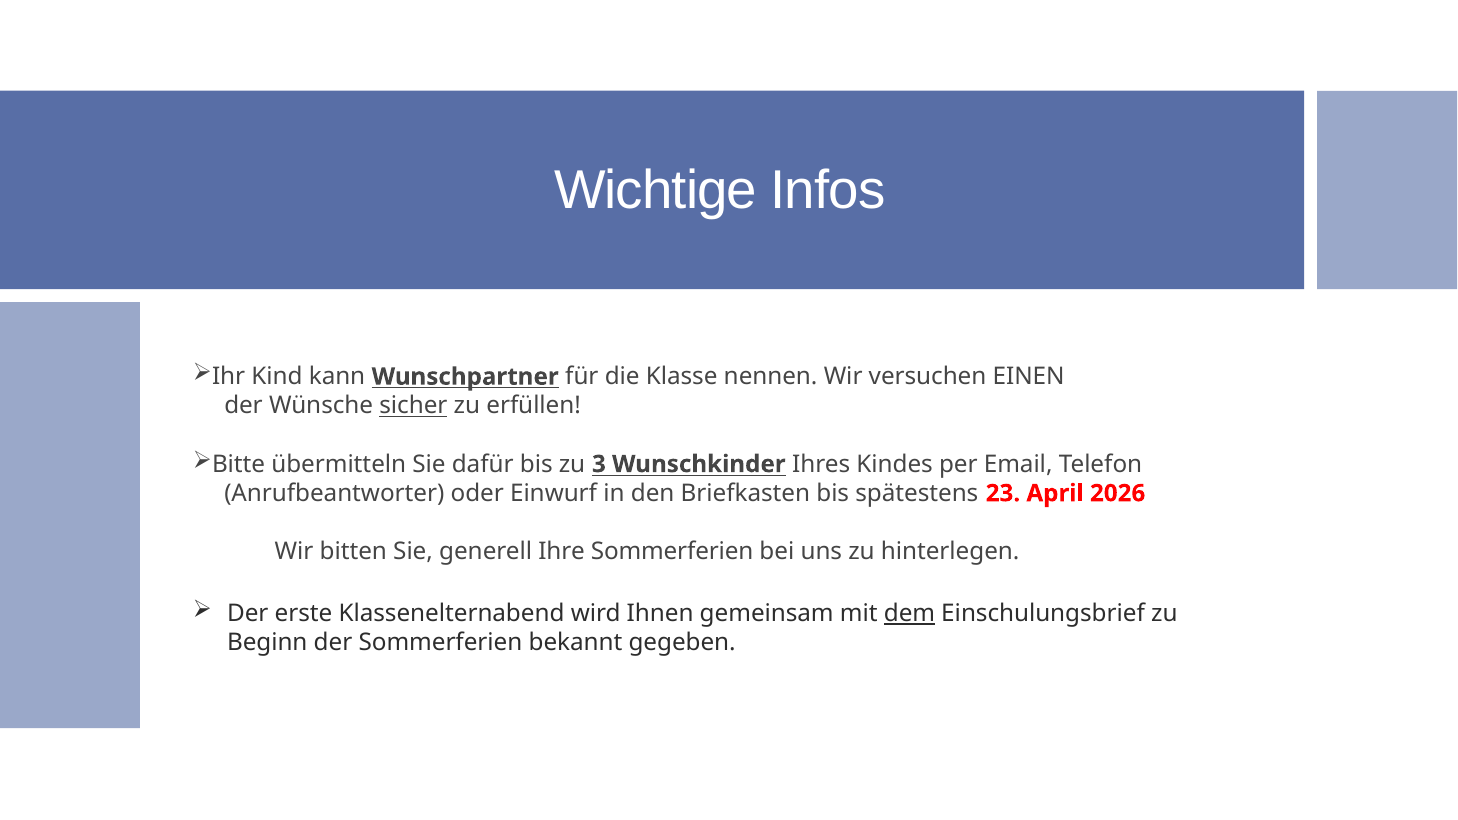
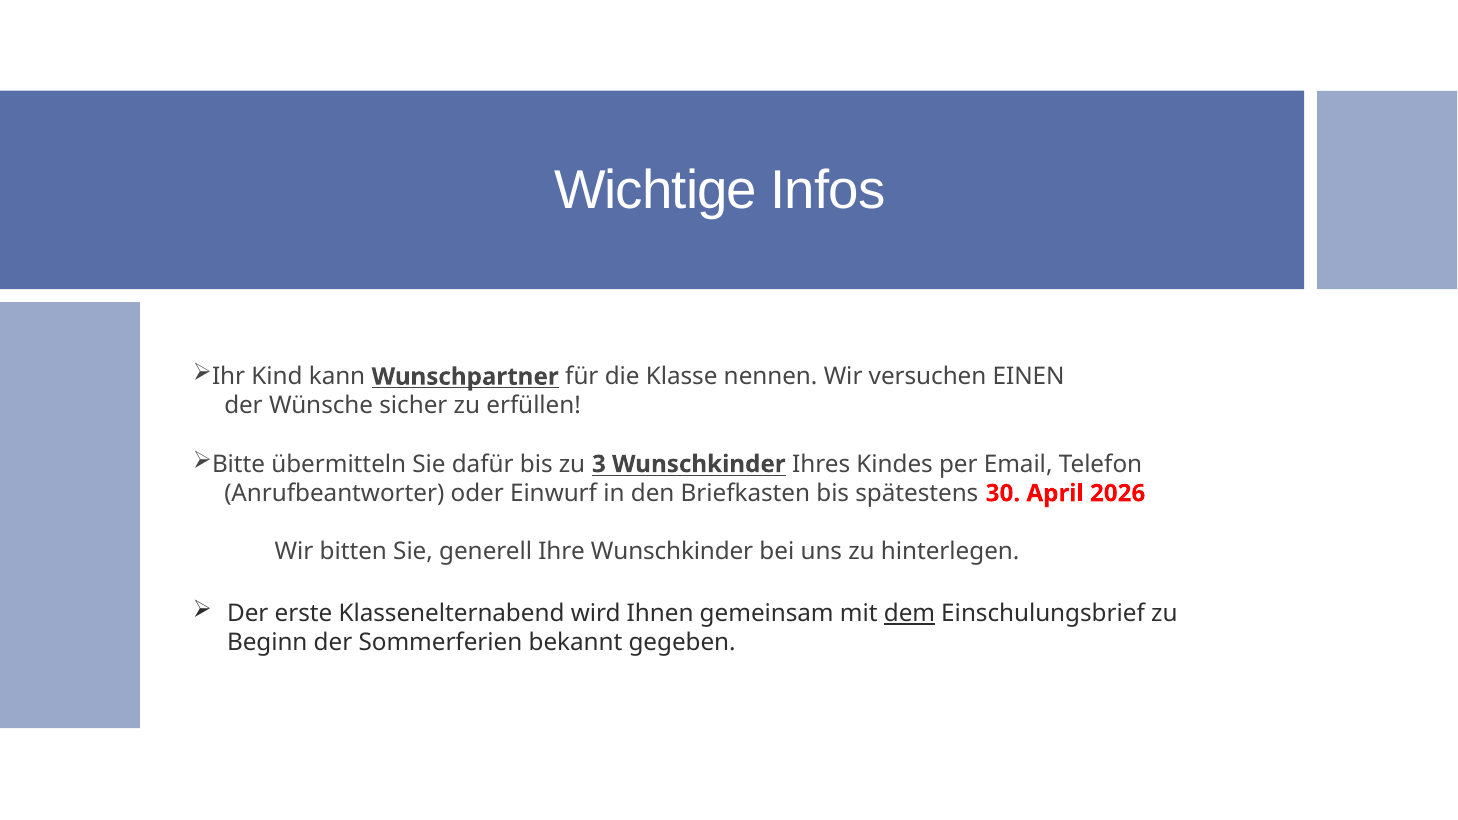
sicher underline: present -> none (413, 406)
23: 23 -> 30 (1003, 493)
Ihre Sommerferien: Sommerferien -> Wunschkinder (672, 552)
